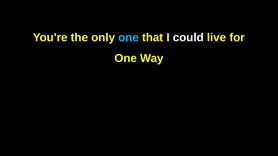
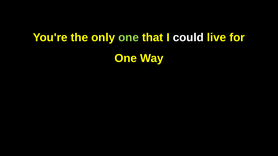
one colour: light blue -> light green (129, 38)
